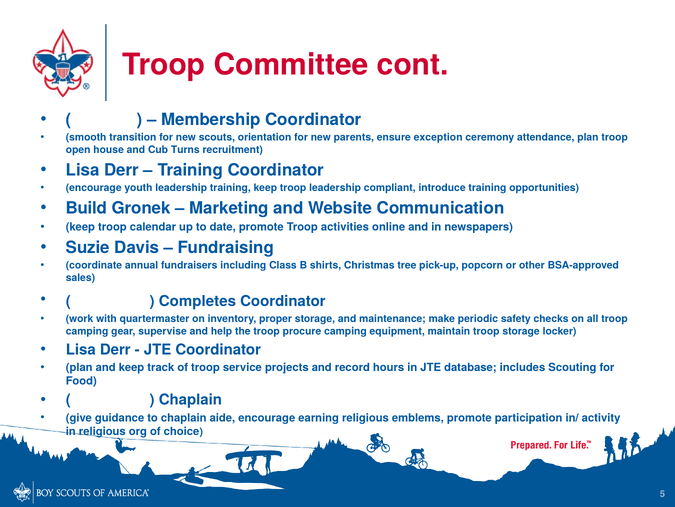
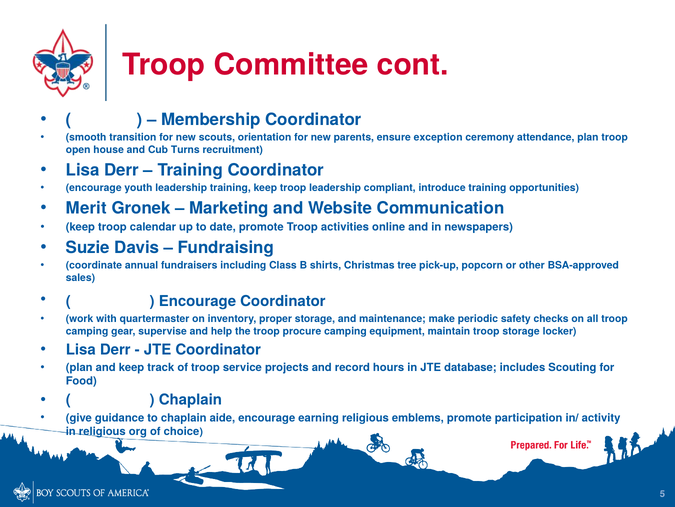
Build: Build -> Merit (86, 208)
Completes: Completes -> Encourage (197, 301)
